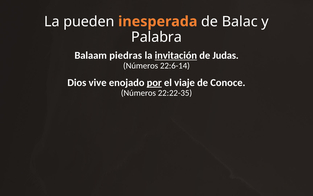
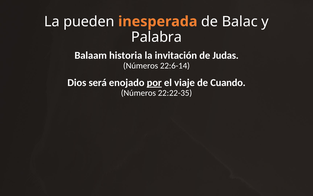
piedras: piedras -> historia (126, 55)
invitación underline: present -> none (176, 55)
vive: vive -> será (98, 82)
Conoce: Conoce -> Cuando (228, 82)
